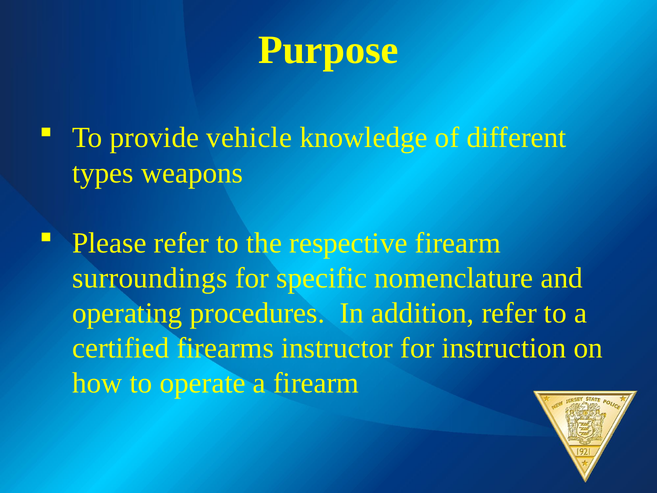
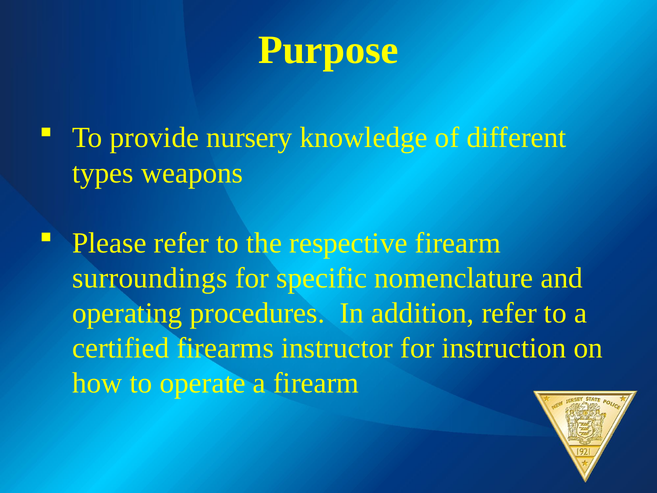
vehicle: vehicle -> nursery (249, 138)
